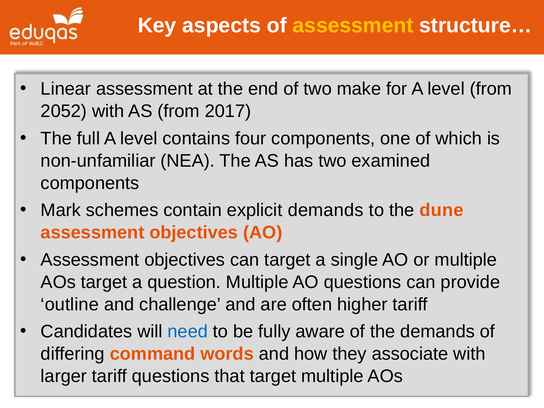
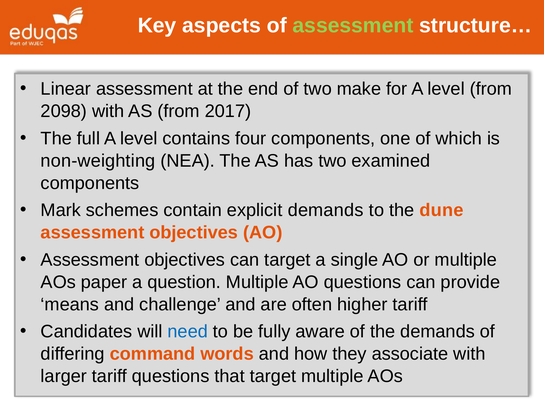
assessment colour: yellow -> light green (353, 25)
2052: 2052 -> 2098 (64, 111)
non-unfamiliar: non-unfamiliar -> non-weighting (98, 161)
AOs target: target -> paper (104, 282)
outline: outline -> means (70, 304)
